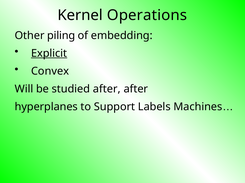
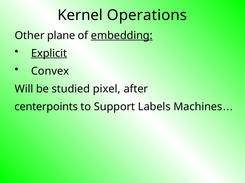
piling: piling -> plane (61, 36)
embedding underline: none -> present (122, 36)
studied after: after -> pixel (107, 89)
hyperplanes: hyperplanes -> centerpoints (46, 107)
